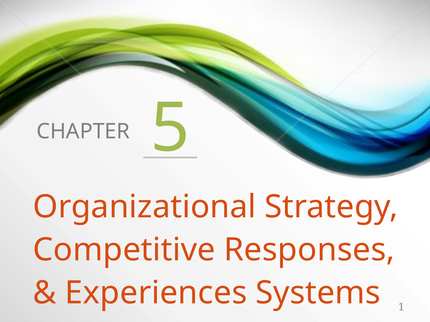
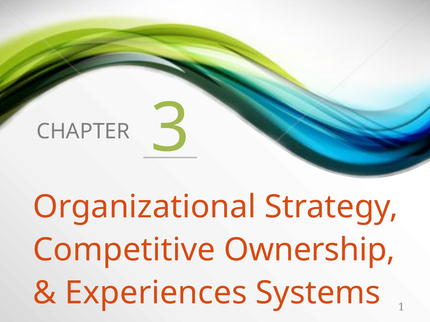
5: 5 -> 3 (170, 128)
Responses: Responses -> Ownership (309, 250)
